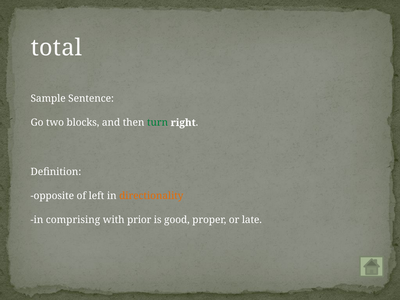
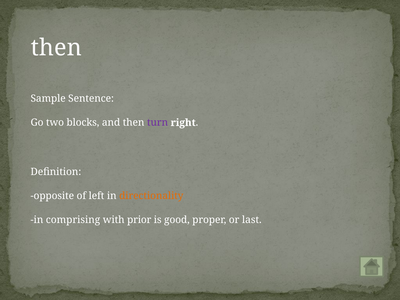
total: total -> then (56, 48)
turn colour: green -> purple (158, 123)
late: late -> last (252, 220)
